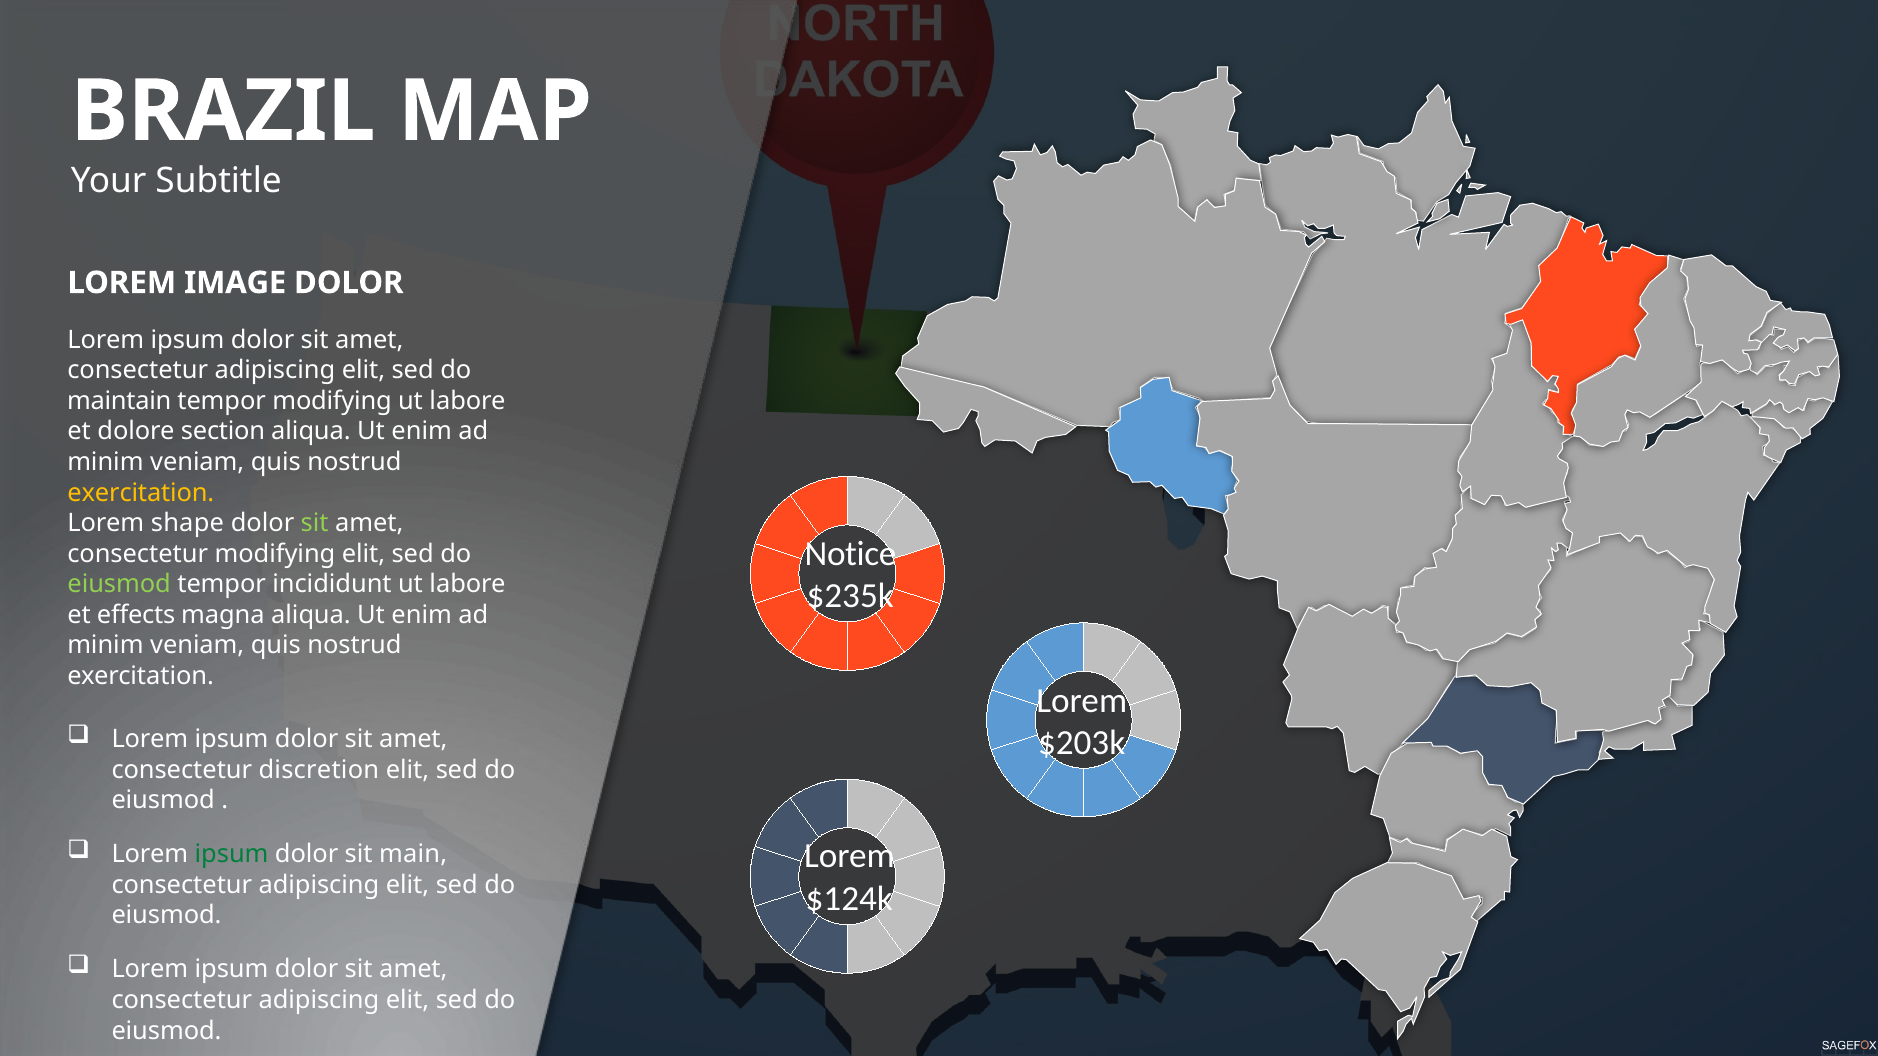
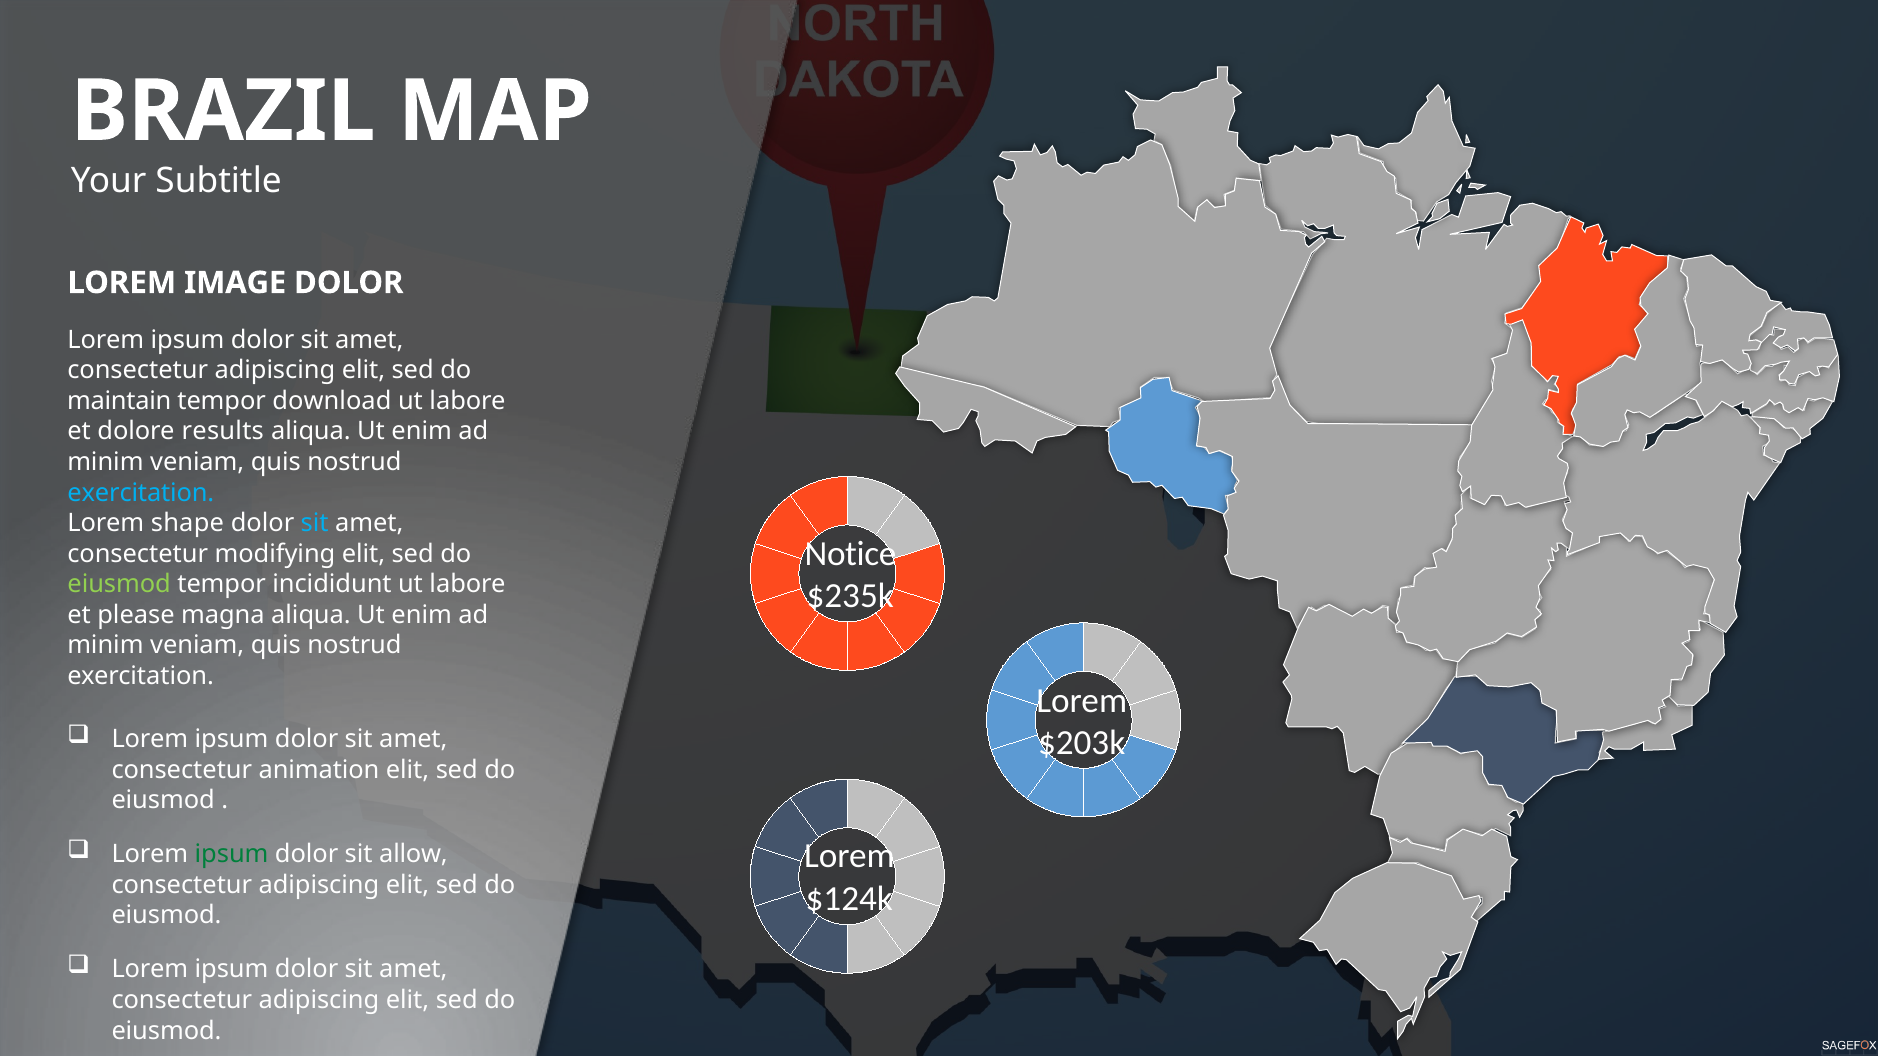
tempor modifying: modifying -> download (332, 401)
section: section -> results (223, 432)
exercitation colour: yellow -> light blue (141, 493)
sit colour: light green -> light blue (315, 523)
effects: effects -> please (136, 615)
discretion: discretion -> animation (319, 770)
main: main -> allow (413, 855)
